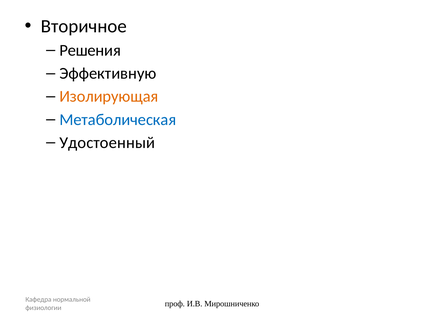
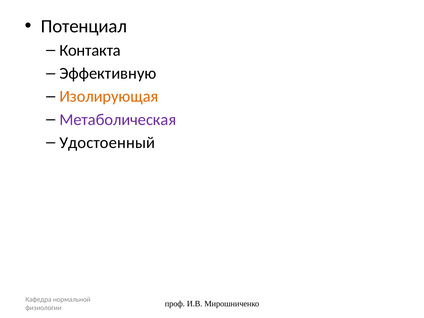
Вторичное: Вторичное -> Потенциал (84, 26)
Решения: Решения -> Контакта (90, 50)
Метаболическая colour: blue -> purple (118, 120)
